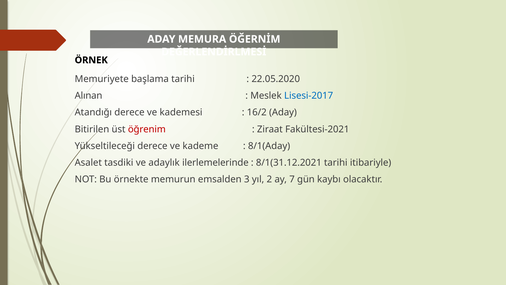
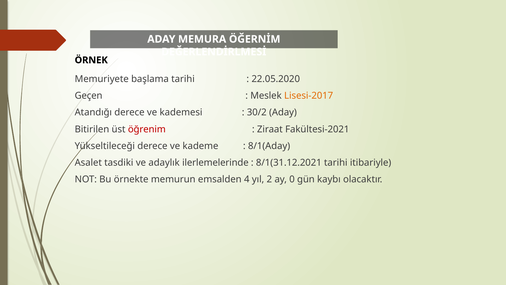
Alınan: Alınan -> Geçen (89, 96)
Lisesi-2017 colour: blue -> orange (309, 96)
16/2: 16/2 -> 30/2 (257, 112)
3: 3 -> 4 (247, 179)
7: 7 -> 0 (292, 179)
